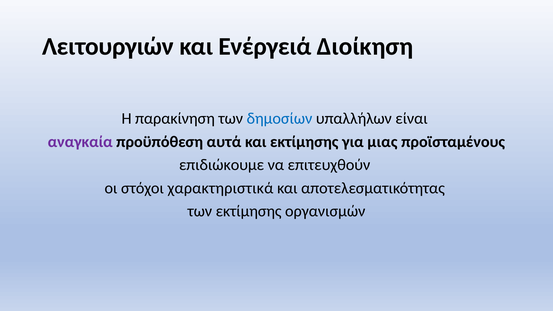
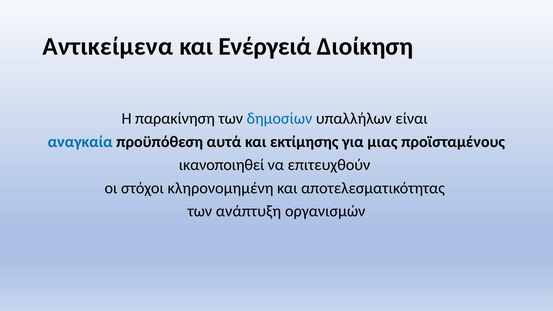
Λειτουργιών: Λειτουργιών -> Αντικείµενα (108, 46)
αναγκαία colour: purple -> blue (80, 142)
επιδιώκουμε: επιδιώκουμε -> ικανοποιηθεί (222, 165)
χαρακτηριστικά: χαρακτηριστικά -> κληρονοµηµένη (221, 188)
των εκτίμησης: εκτίμησης -> ανάπτυξη (248, 211)
